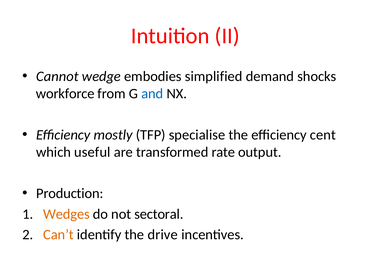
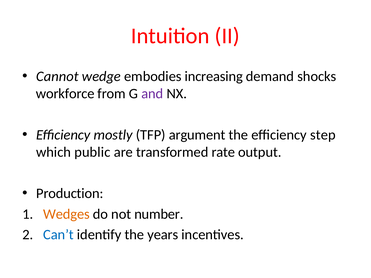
simplified: simplified -> increasing (214, 76)
and colour: blue -> purple (152, 94)
specialise: specialise -> argument (197, 135)
cent: cent -> step (323, 135)
useful: useful -> public (92, 152)
sectoral: sectoral -> number (159, 214)
Can’t colour: orange -> blue (58, 235)
drive: drive -> years (163, 235)
